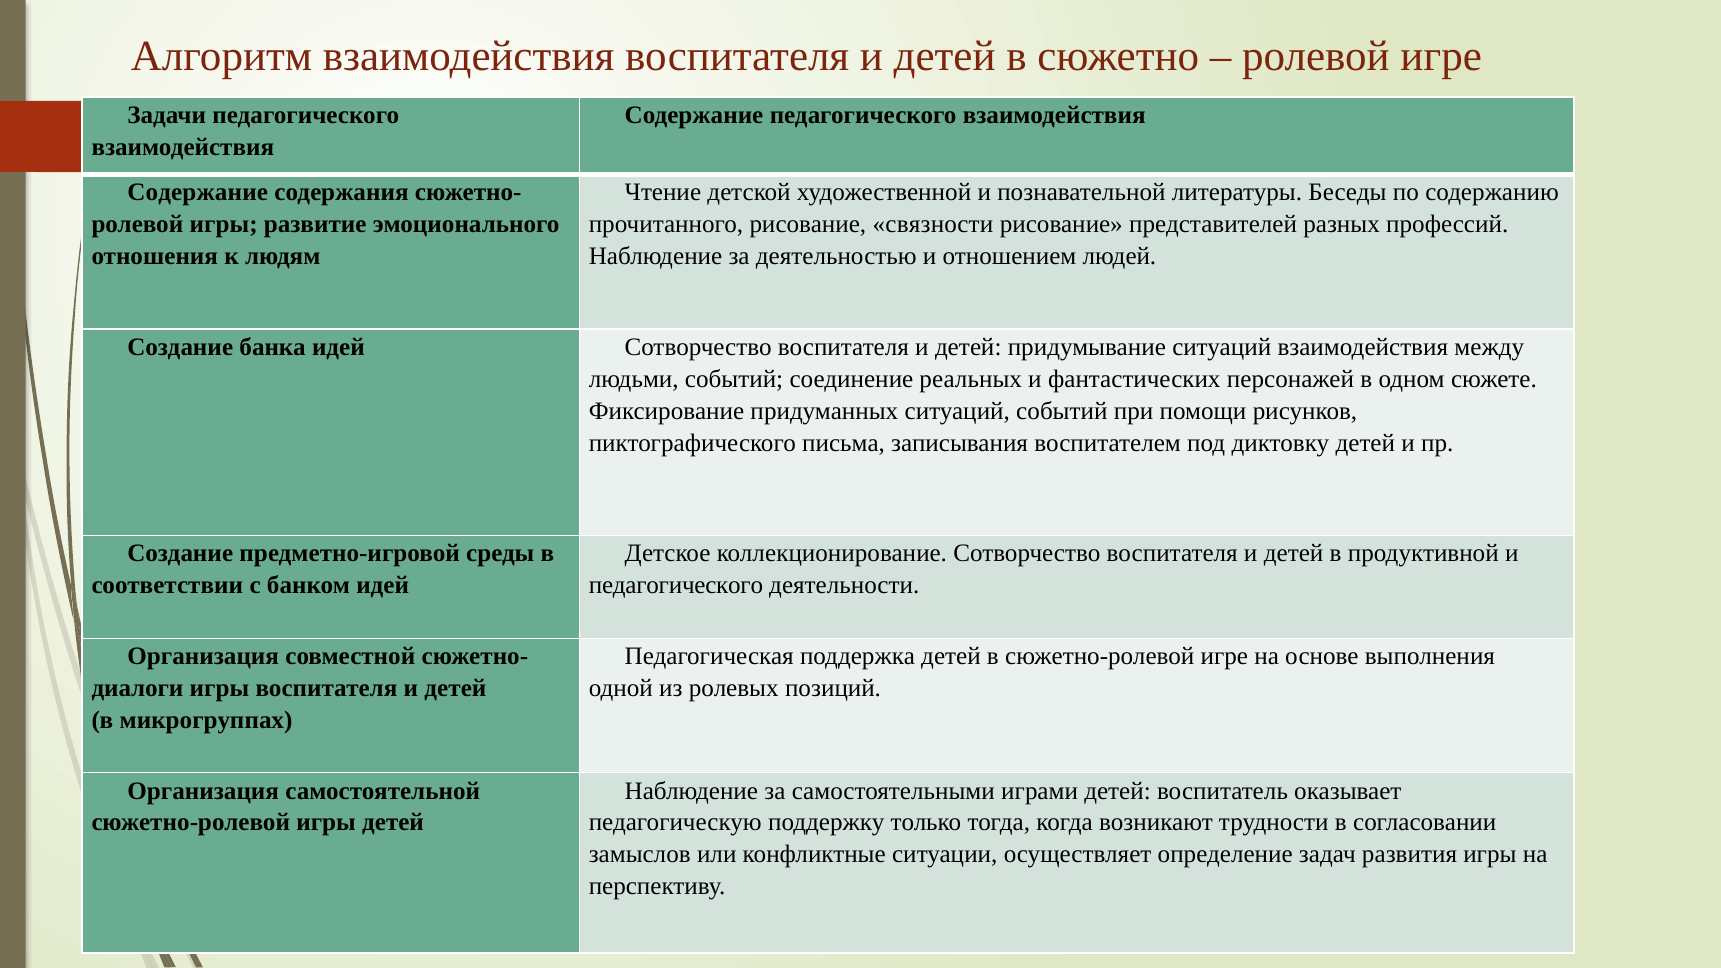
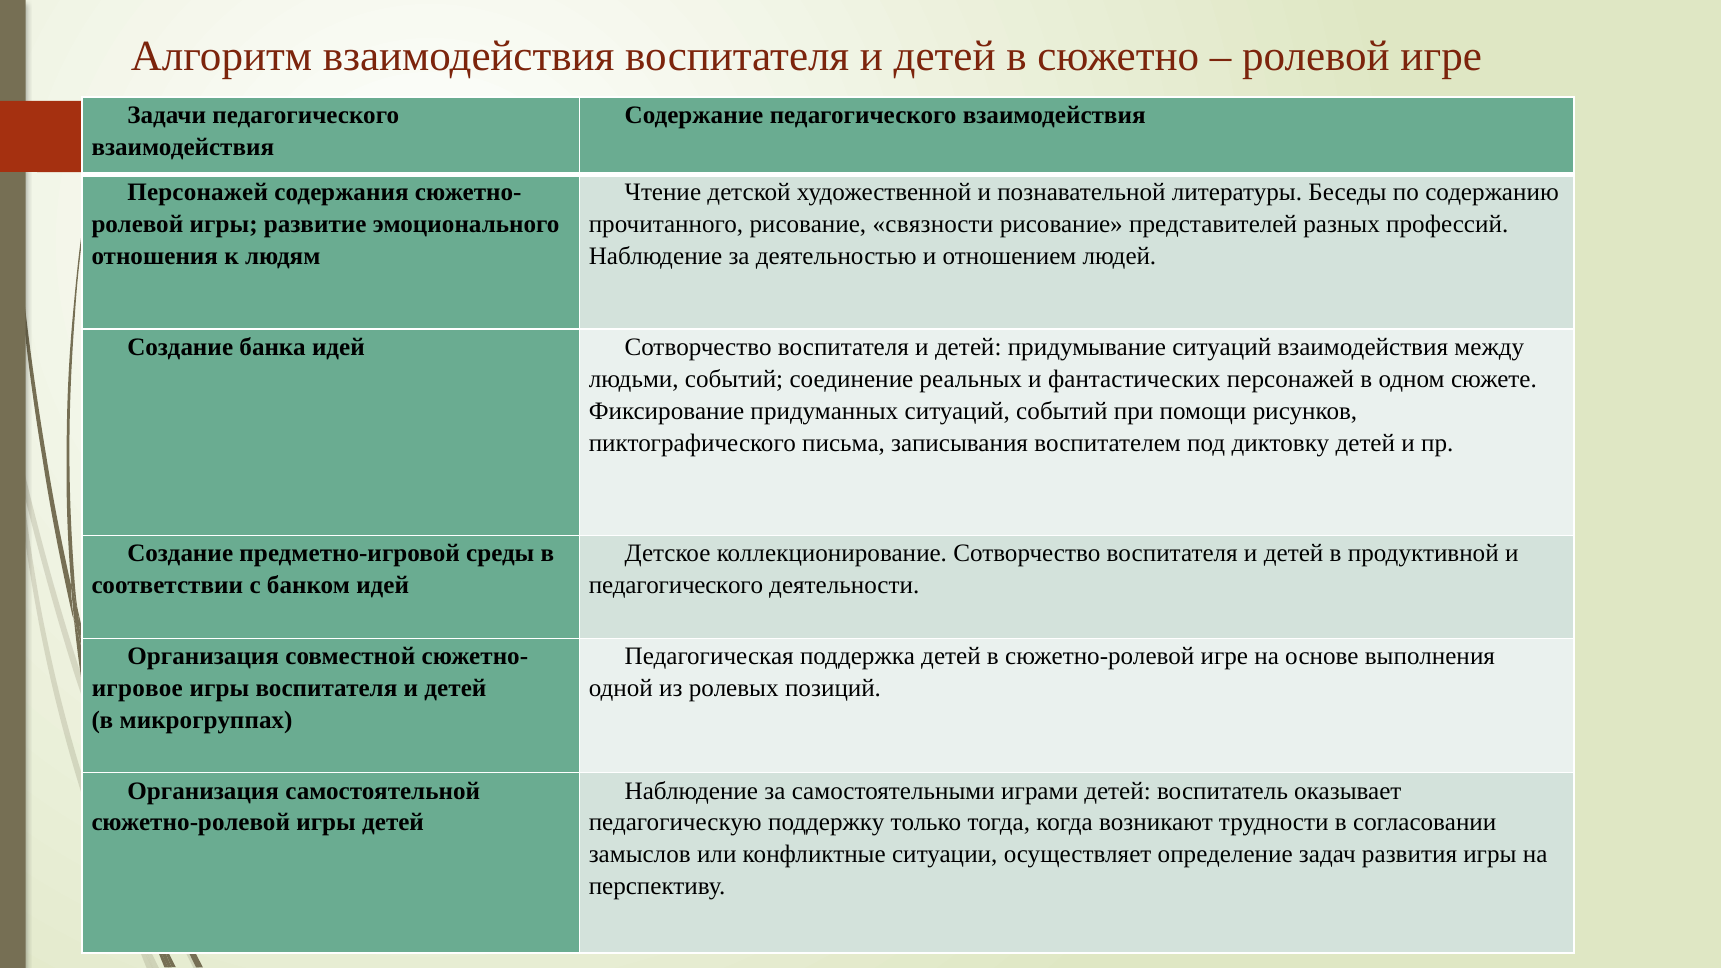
Содержание: Содержание -> Персонажей (198, 193)
диалоги: диалоги -> игровое (137, 688)
